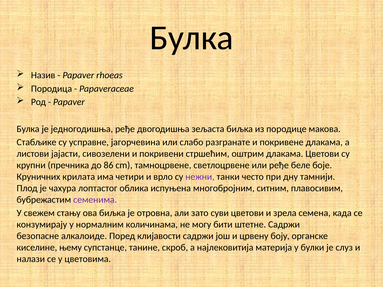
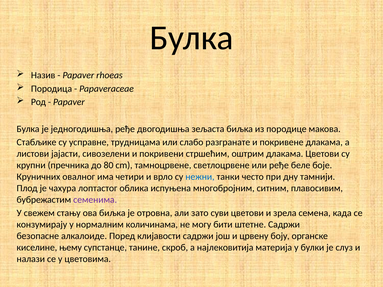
јагорчевина: јагорчевина -> трудницама (136, 142)
86: 86 -> 80 (109, 165)
крилата: крилата -> овалног (79, 177)
нежни colour: purple -> blue (200, 177)
